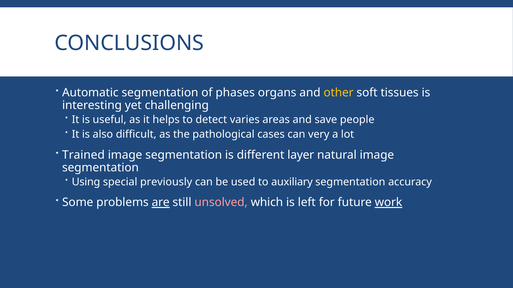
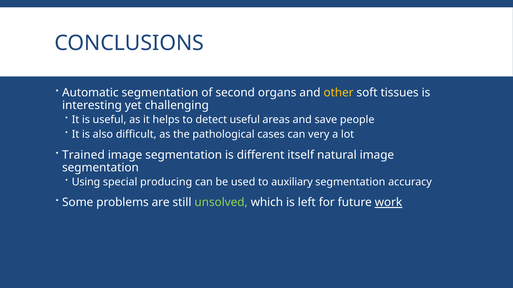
phases: phases -> second (235, 93)
detect varies: varies -> useful (245, 120)
layer: layer -> itself (301, 155)
previously: previously -> producing (166, 182)
are underline: present -> none (161, 203)
unsolved colour: pink -> light green (221, 203)
